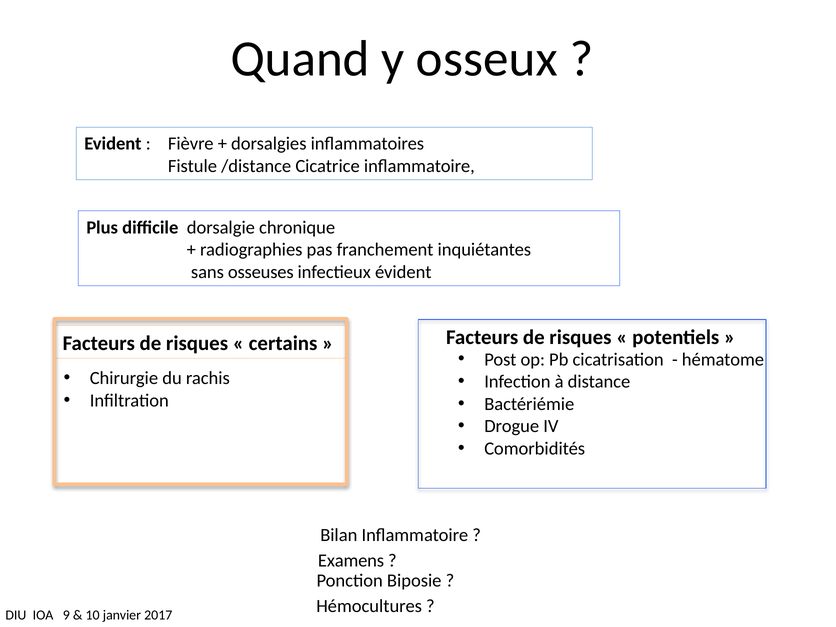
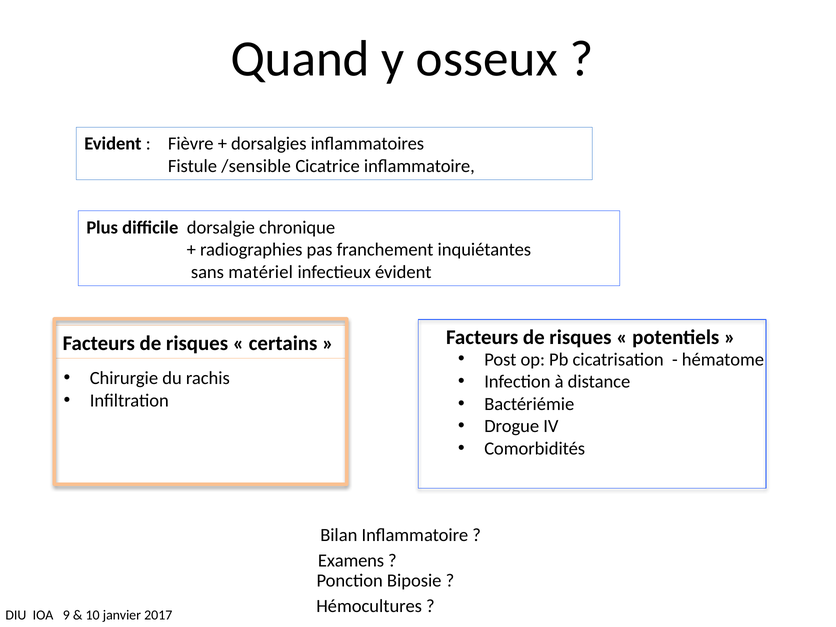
/distance: /distance -> /sensible (256, 166)
osseuses: osseuses -> matériel (261, 272)
